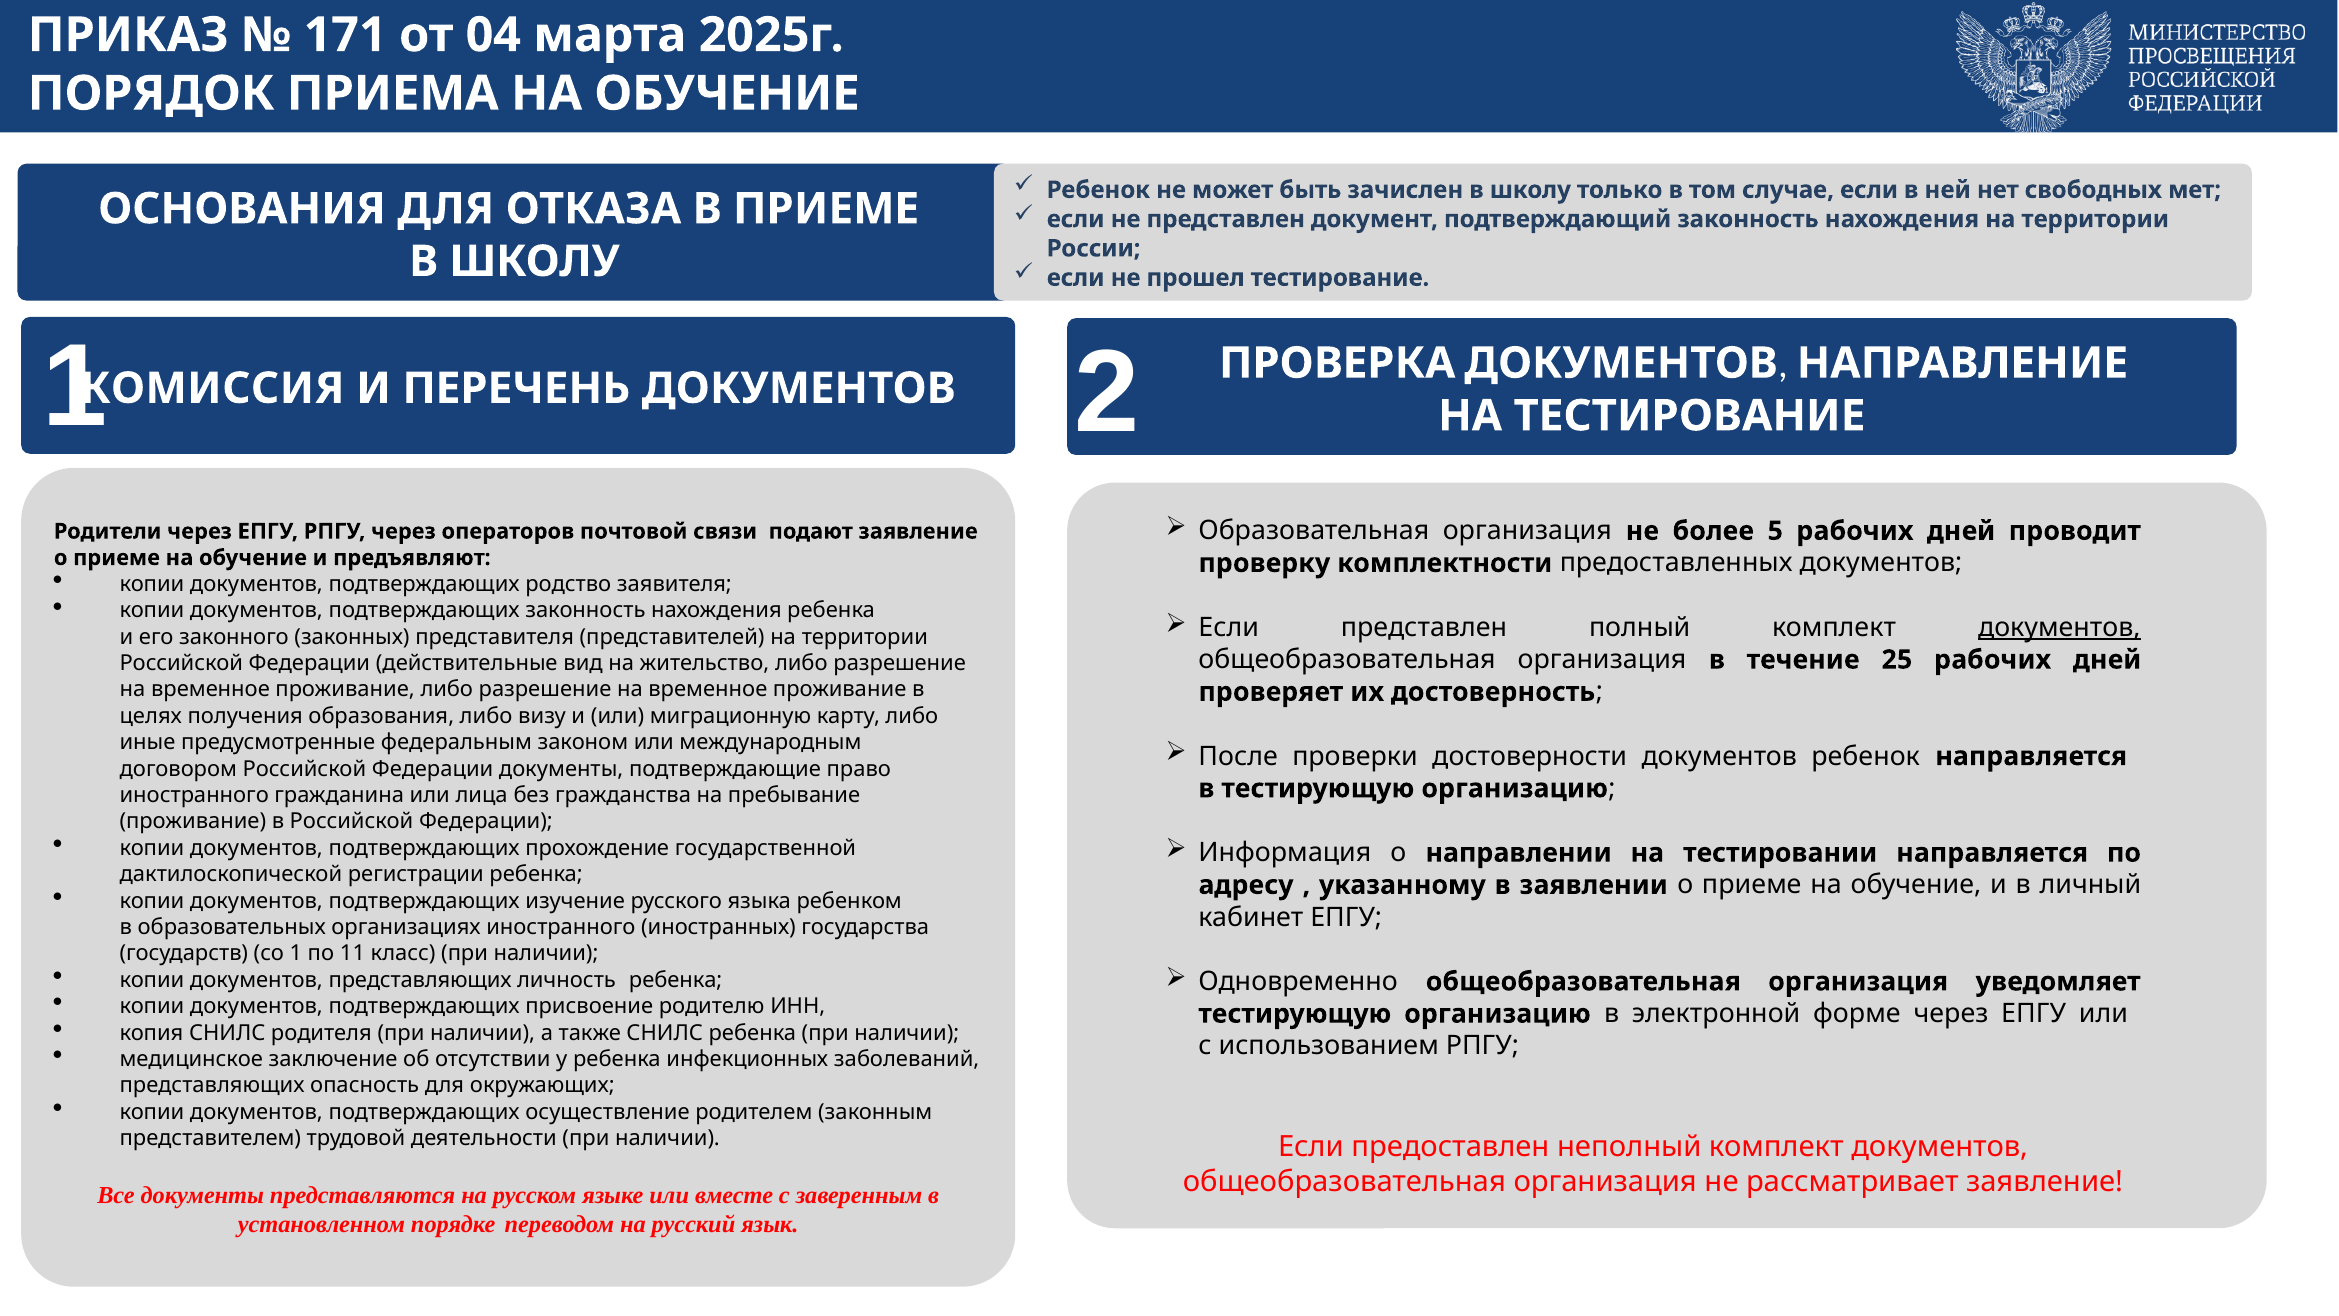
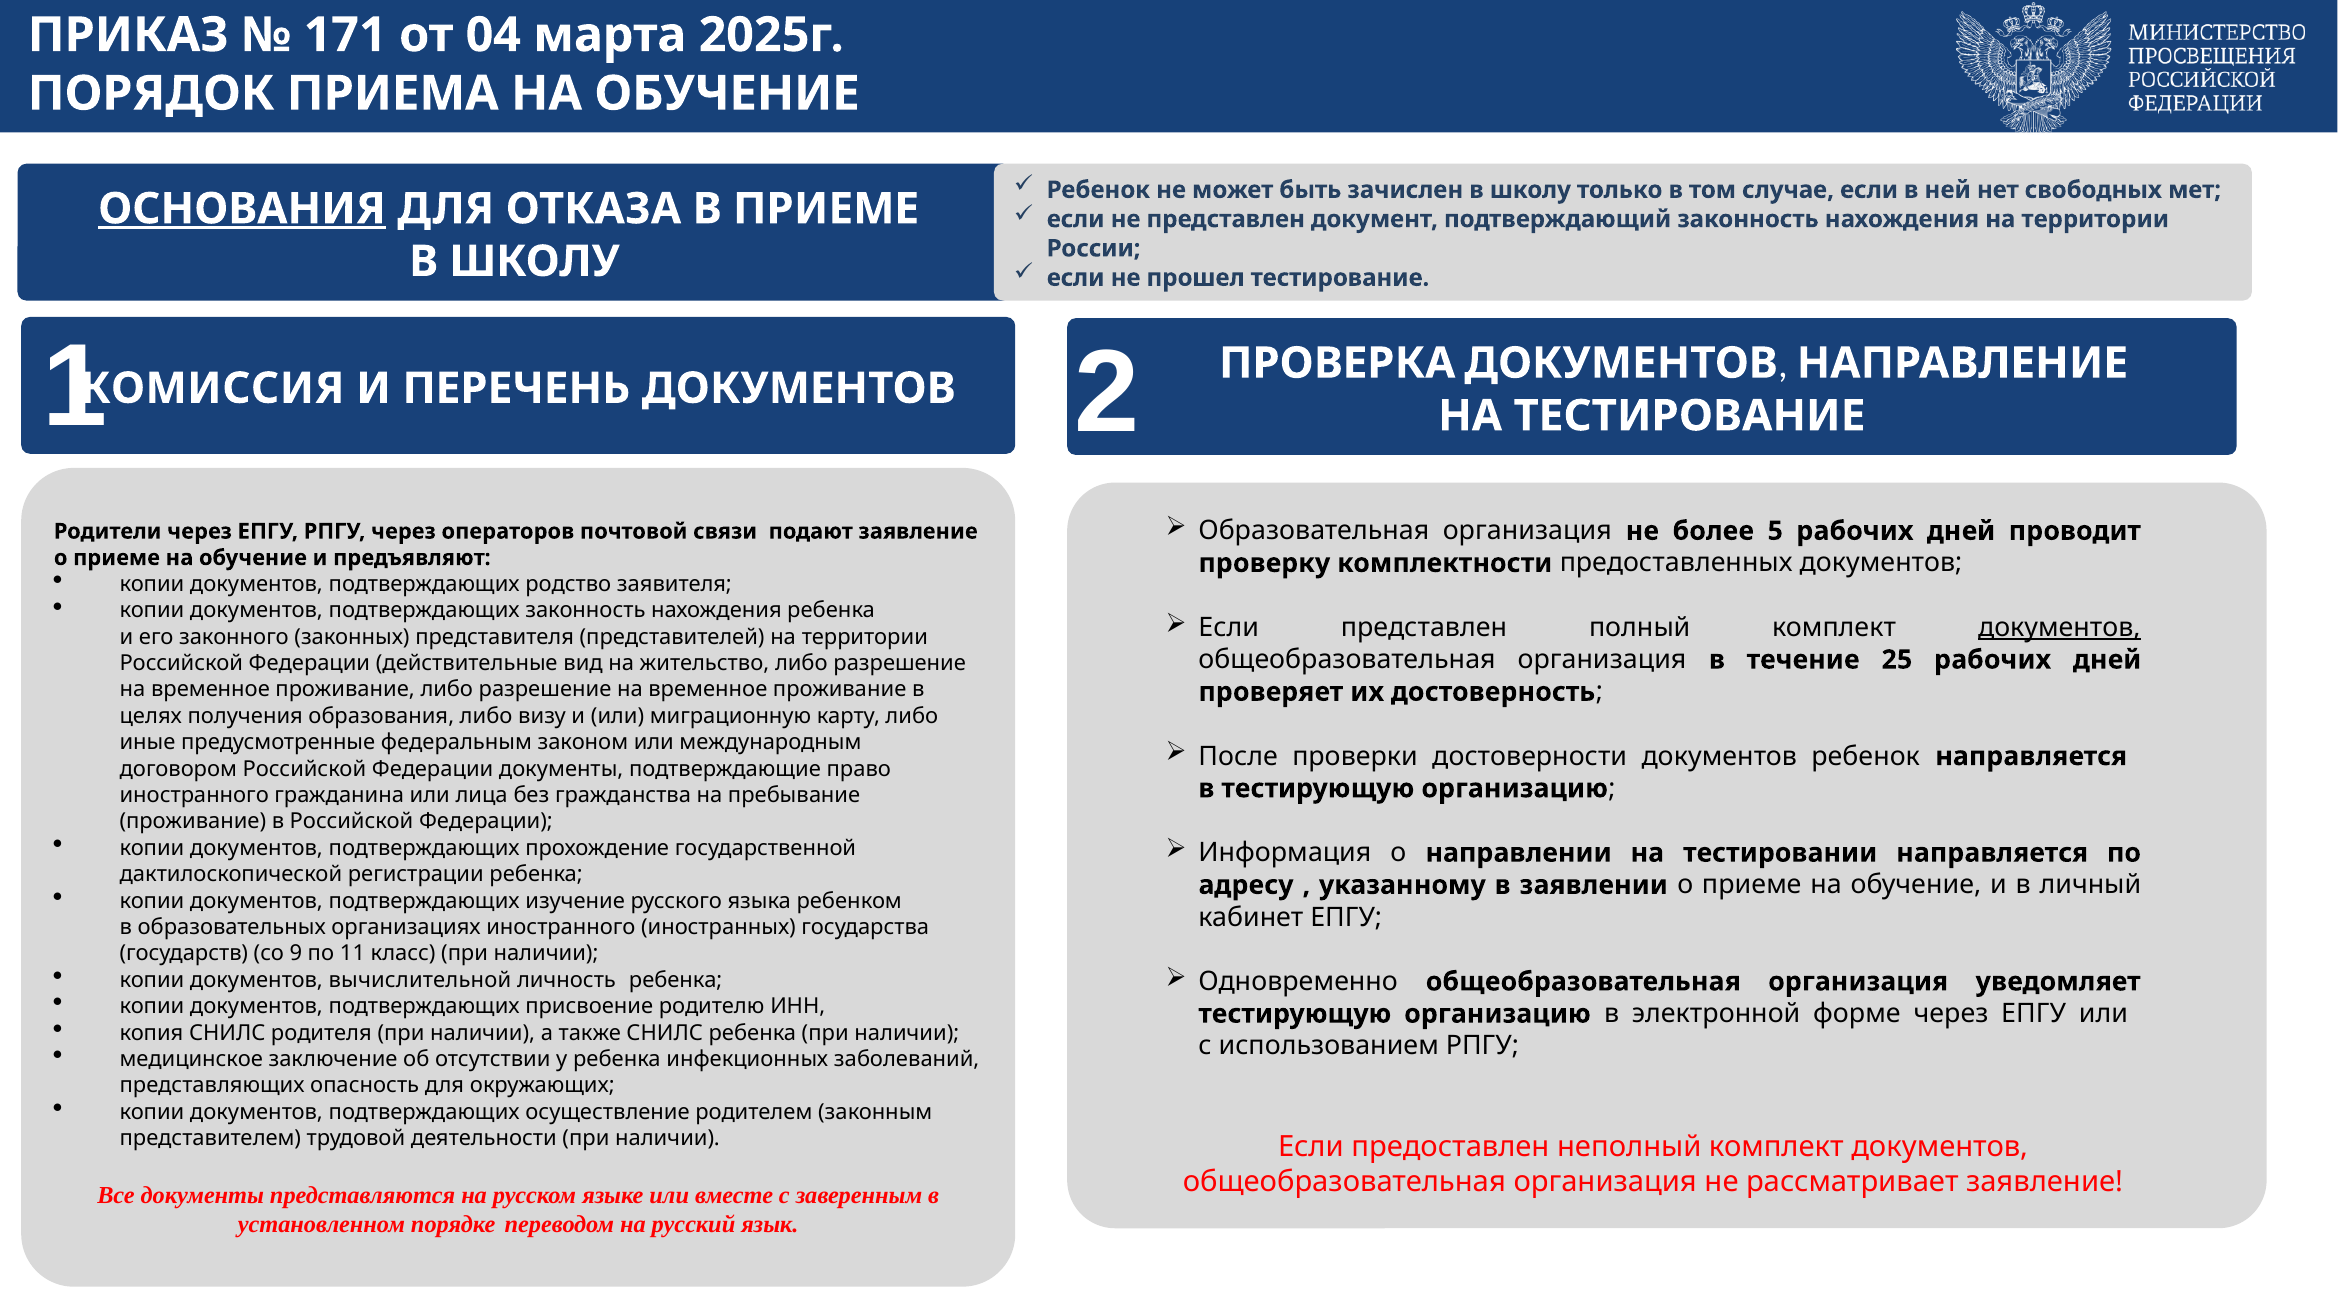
ОСНОВАНИЯ underline: none -> present (242, 209)
со 1: 1 -> 9 (296, 953)
документов представляющих: представляющих -> вычислительной (420, 980)
